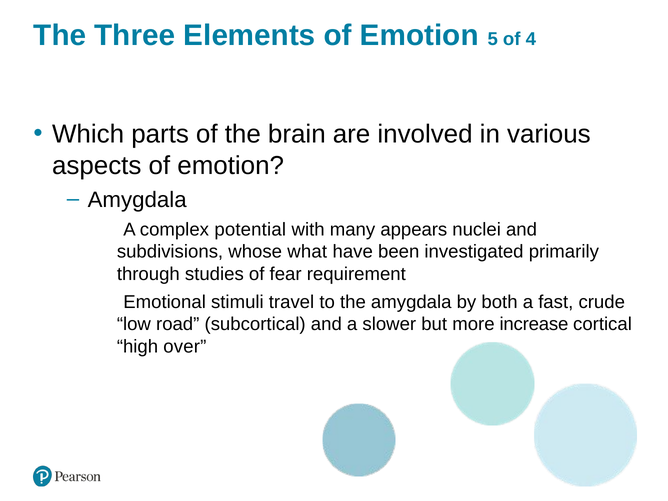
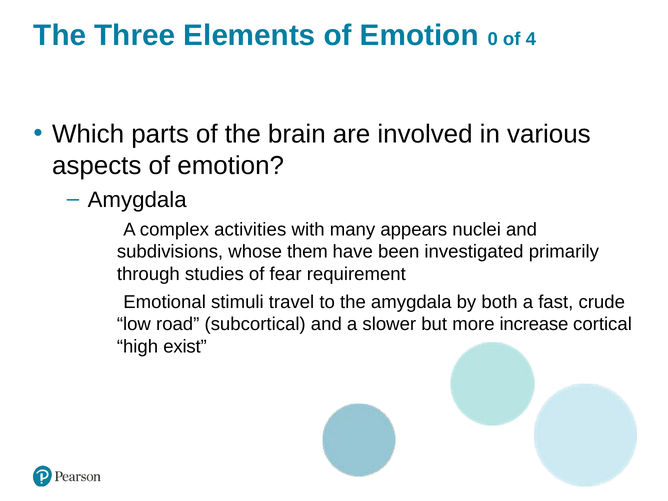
5: 5 -> 0 (493, 39)
potential: potential -> activities (250, 230)
what: what -> them (307, 252)
over: over -> exist (185, 347)
